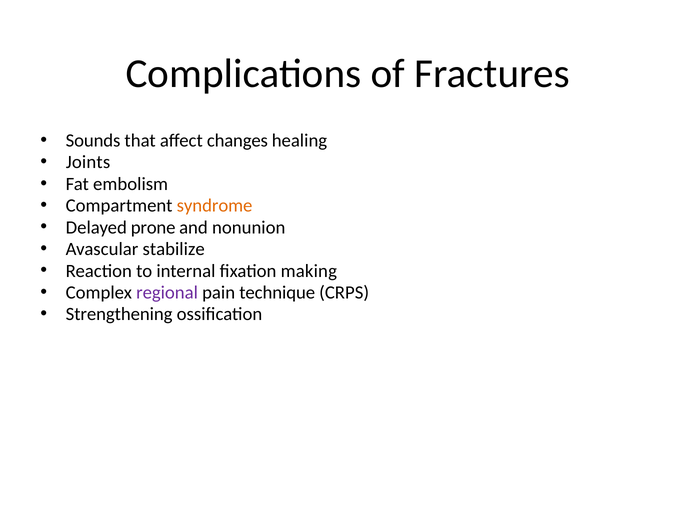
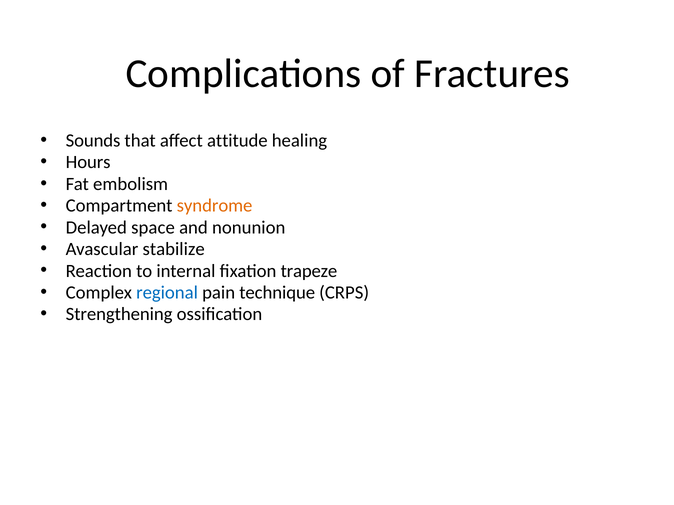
changes: changes -> attitude (237, 141)
Joints: Joints -> Hours (88, 162)
prone: prone -> space (153, 228)
making: making -> trapeze (309, 271)
regional colour: purple -> blue (167, 293)
